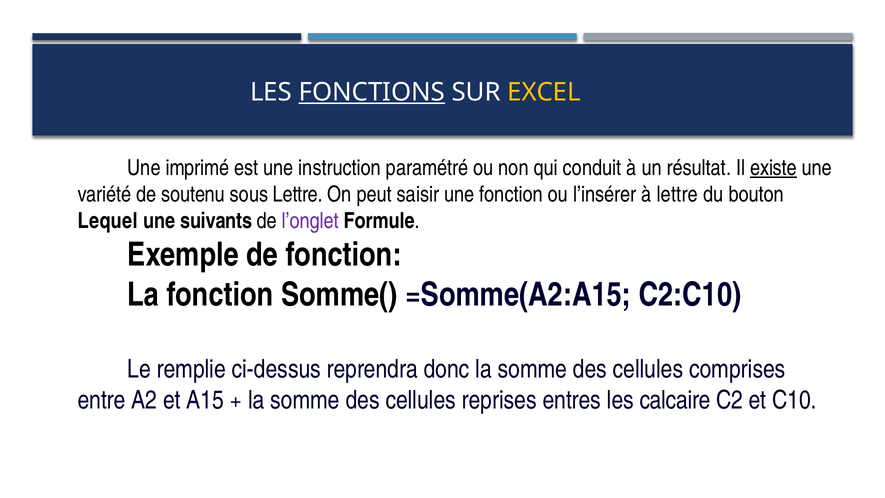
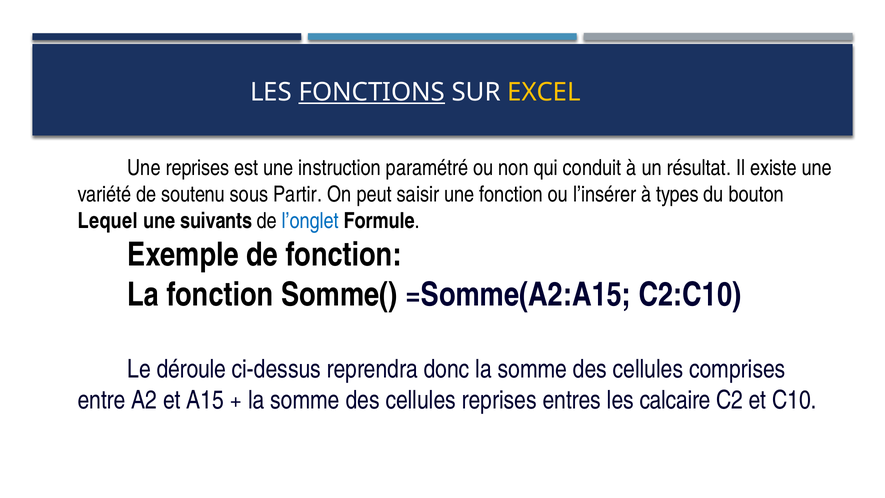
Une imprimé: imprimé -> reprises (197, 168)
existe underline: present -> none (774, 168)
sous Lettre: Lettre -> Partir (298, 194)
à lettre: lettre -> types (677, 194)
l’onglet colour: purple -> blue (310, 221)
remplie: remplie -> déroule (191, 369)
